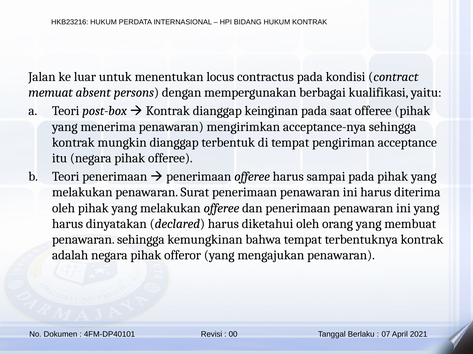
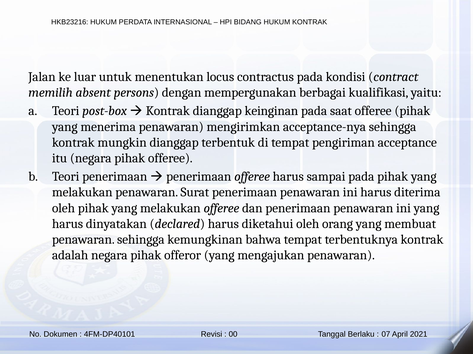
memuat: memuat -> memilih (51, 93)
